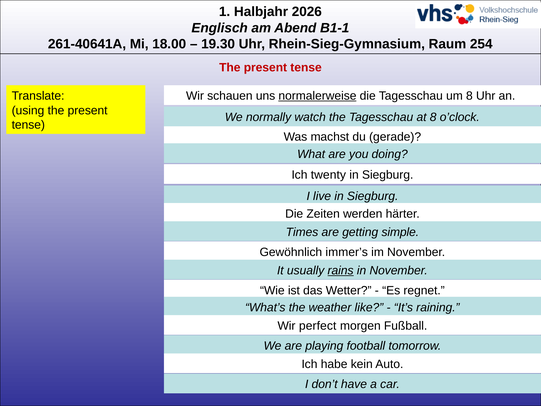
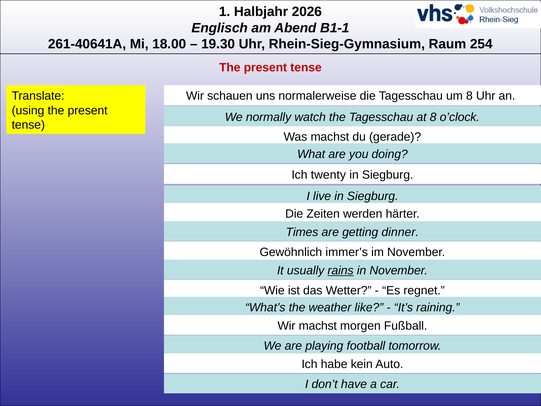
normalerweise underline: present -> none (317, 96)
simple: simple -> dinner (400, 232)
Wir perfect: perfect -> machst (318, 326)
